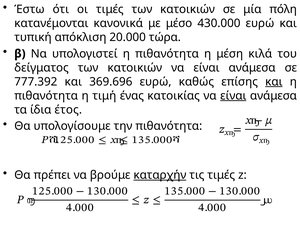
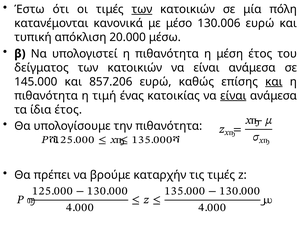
των underline: none -> present (142, 9)
430.000: 430.000 -> 130.006 (219, 23)
τώρα: τώρα -> μέσω (165, 37)
μέση κιλά: κιλά -> έτος (260, 54)
777.392: 777.392 -> 145.000 (36, 82)
369.696: 369.696 -> 857.206 (111, 82)
καταρχήν underline: present -> none (160, 175)
